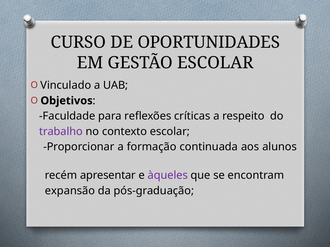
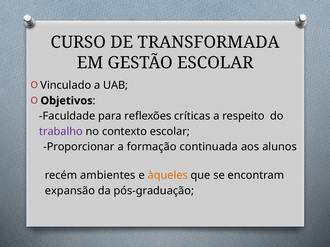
OPORTUNIDADES: OPORTUNIDADES -> TRANSFORMADA (209, 43)
apresentar: apresentar -> ambientes (108, 176)
àqueles colour: purple -> orange (168, 176)
